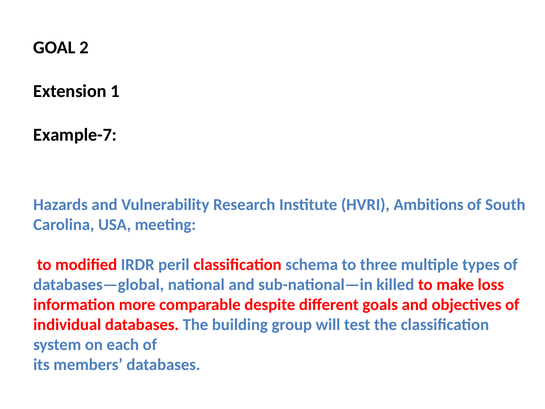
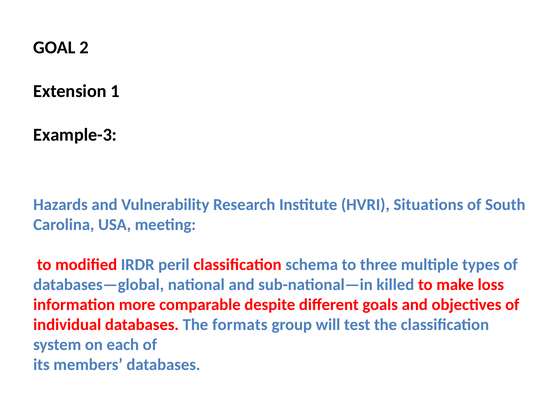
Example-7: Example-7 -> Example-3 (75, 135)
Ambitions: Ambitions -> Situations (428, 205)
building: building -> formats (240, 324)
